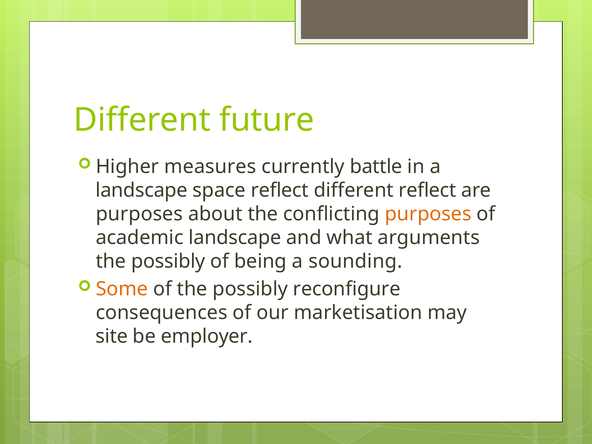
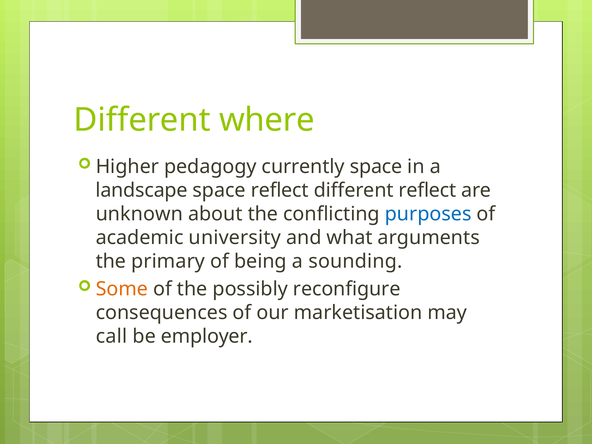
future: future -> where (267, 120)
measures: measures -> pedagogy (210, 167)
currently battle: battle -> space (376, 167)
purposes: purposes -> unknown (139, 214)
purposes colour: orange -> blue (428, 214)
academic landscape: landscape -> university (235, 238)
possibly: possibly -> primary (168, 261)
site: site -> call (112, 336)
